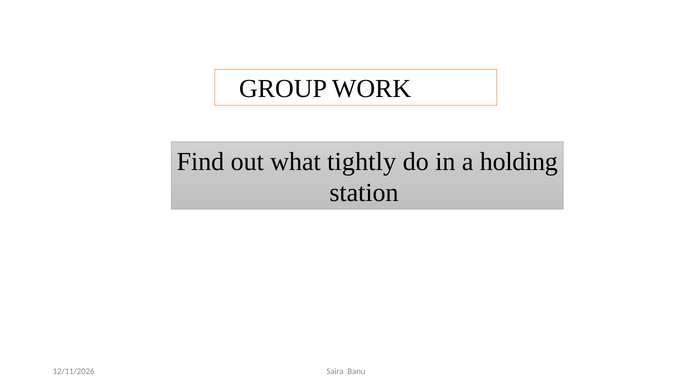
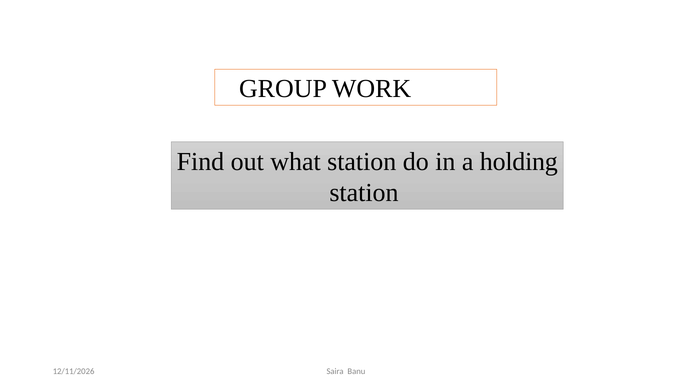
what tightly: tightly -> station (362, 162)
